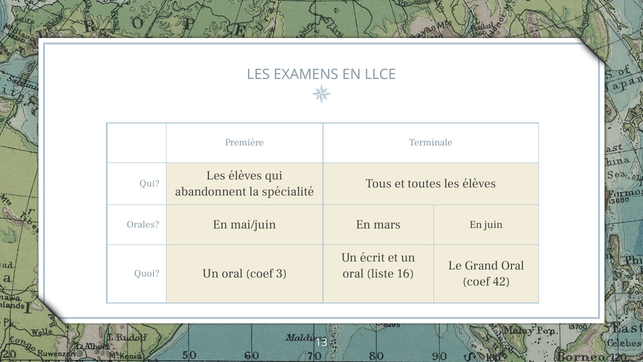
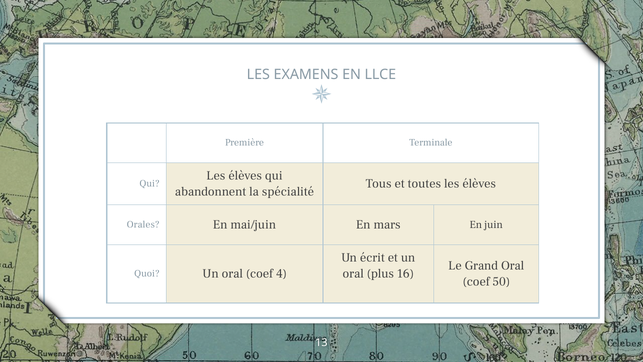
liste: liste -> plus (380, 273)
3: 3 -> 4 (281, 273)
42: 42 -> 50 (501, 281)
